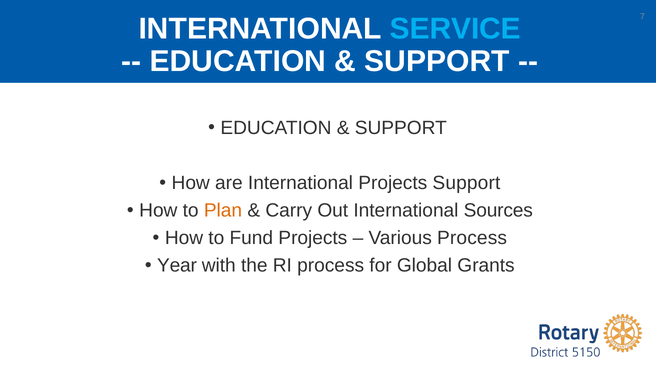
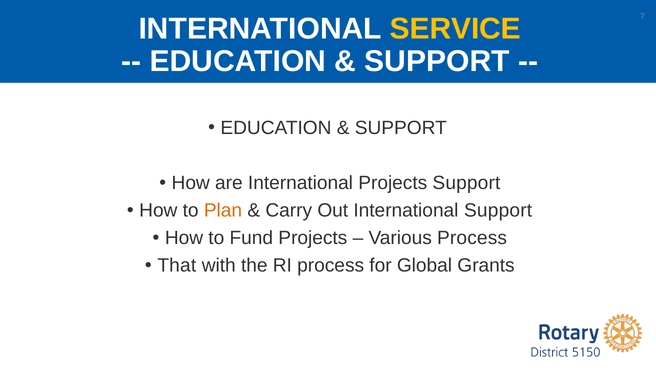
SERVICE colour: light blue -> yellow (455, 29)
International Sources: Sources -> Support (498, 210)
Year: Year -> That (177, 265)
